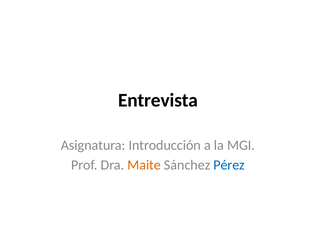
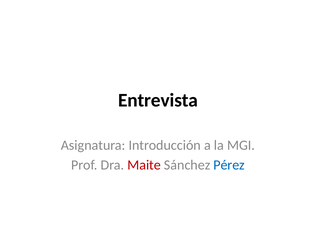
Maite colour: orange -> red (144, 165)
